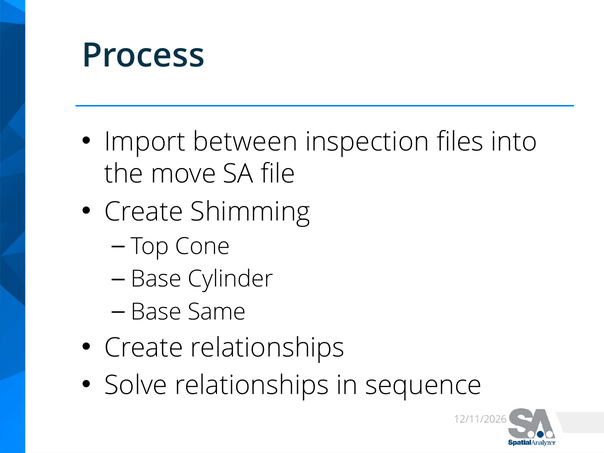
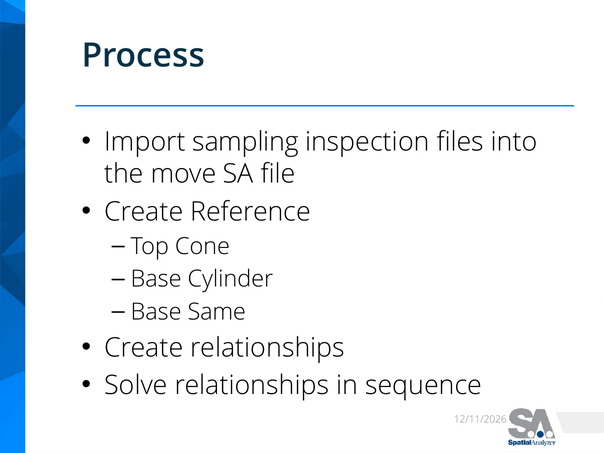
between: between -> sampling (246, 142)
Shimming: Shimming -> Reference (251, 212)
